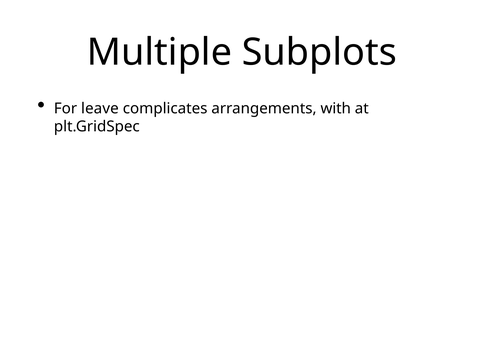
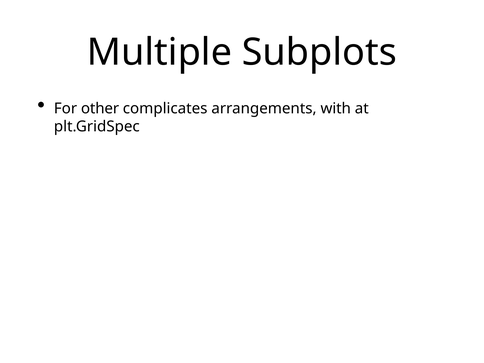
leave: leave -> other (100, 108)
